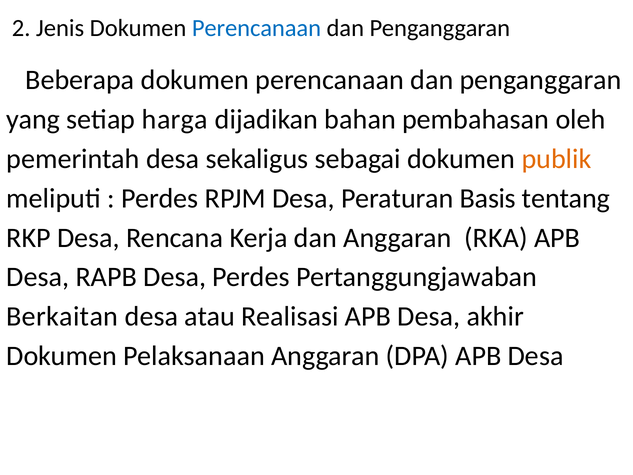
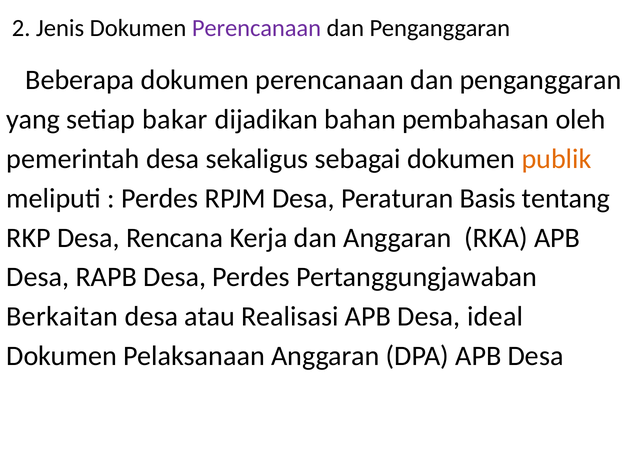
Perencanaan colour: blue -> purple (256, 28)
harga: harga -> bakar (175, 119)
akhir: akhir -> ideal (495, 316)
